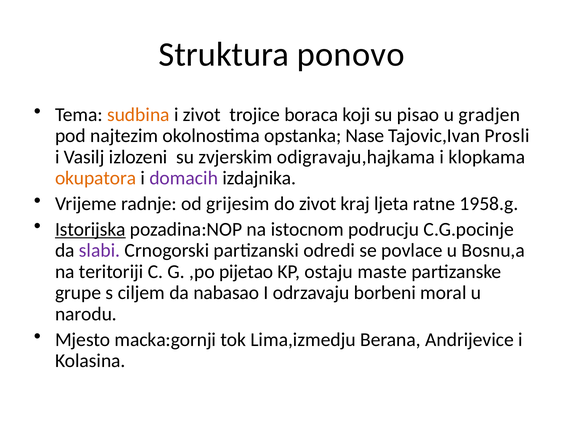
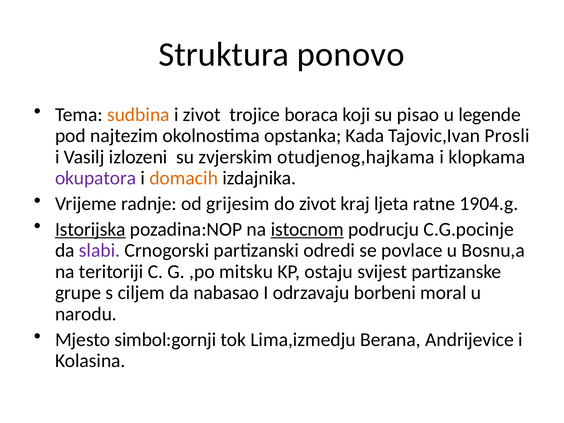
gradjen: gradjen -> legende (490, 115)
Nase: Nase -> Kada (365, 136)
odigravaju,hajkama: odigravaju,hajkama -> otudjenog,hajkama (356, 157)
okupatora colour: orange -> purple (96, 178)
domacih colour: purple -> orange (184, 178)
1958.g: 1958.g -> 1904.g (489, 204)
istocnom underline: none -> present (307, 229)
pijetao: pijetao -> mitsku (246, 272)
maste: maste -> svijest (382, 272)
macka:gornji: macka:gornji -> simbol:gornji (165, 340)
